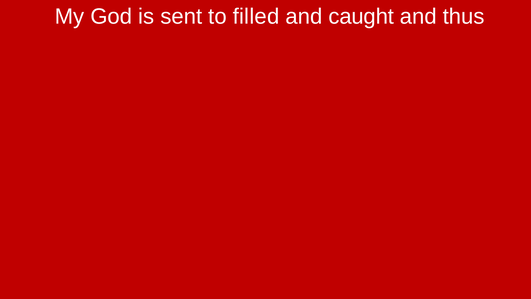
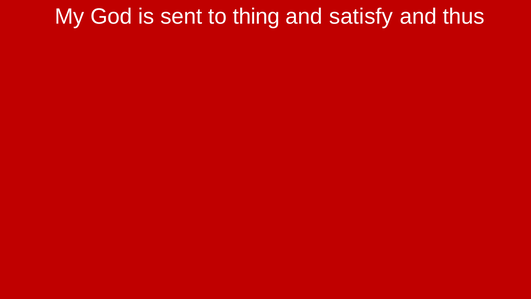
filled: filled -> thing (256, 16)
caught: caught -> satisfy (361, 16)
